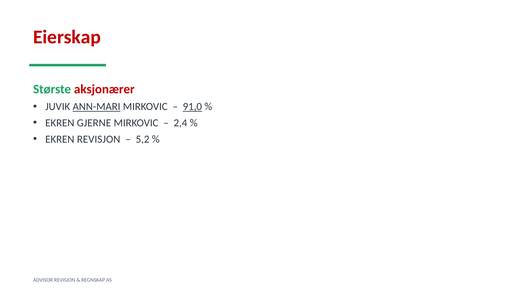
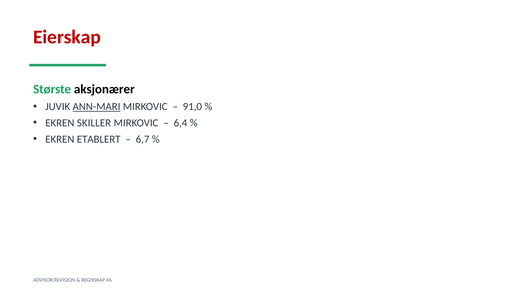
aksjonærer colour: red -> black (104, 90)
91,0 underline: present -> none (192, 107)
GJERNE: GJERNE -> SKILLER (94, 123)
2,4: 2,4 -> 6,4 (180, 123)
EKREN REVISJON: REVISJON -> ETABLERT (99, 139)
5,2: 5,2 -> 6,7 (143, 139)
